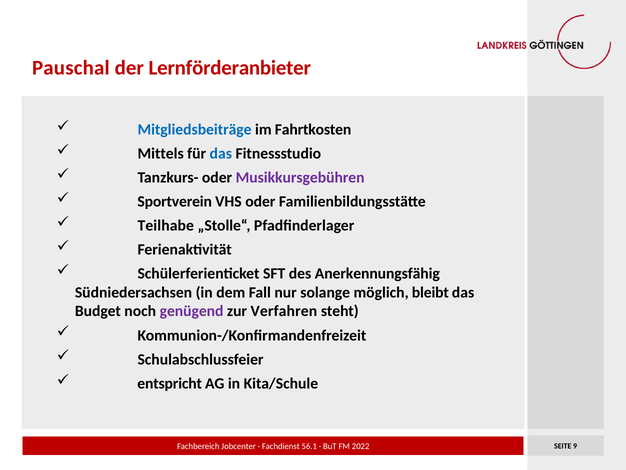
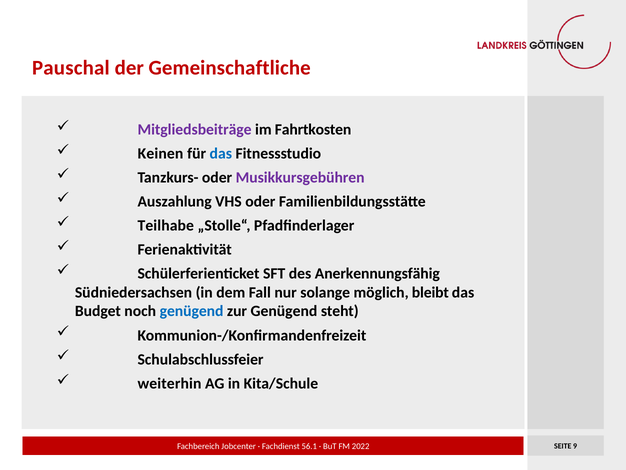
Lernförderanbieter: Lernförderanbieter -> Gemeinschaftliche (230, 68)
Mitgliedsbeiträge colour: blue -> purple (195, 129)
Mittels: Mittels -> Keinen (161, 153)
Sportverein: Sportverein -> Auszahlung (175, 201)
genügend colour: purple -> blue (192, 311)
zur Verfahren: Verfahren -> Genügend (284, 311)
entspricht: entspricht -> weiterhin (170, 383)
